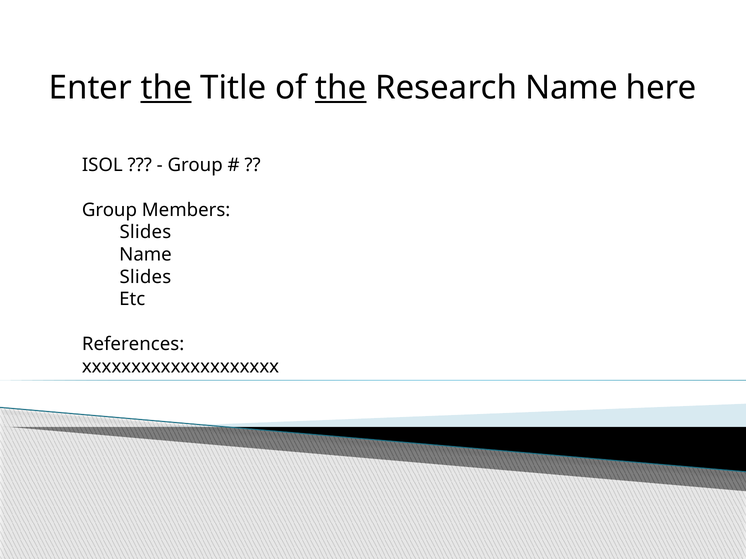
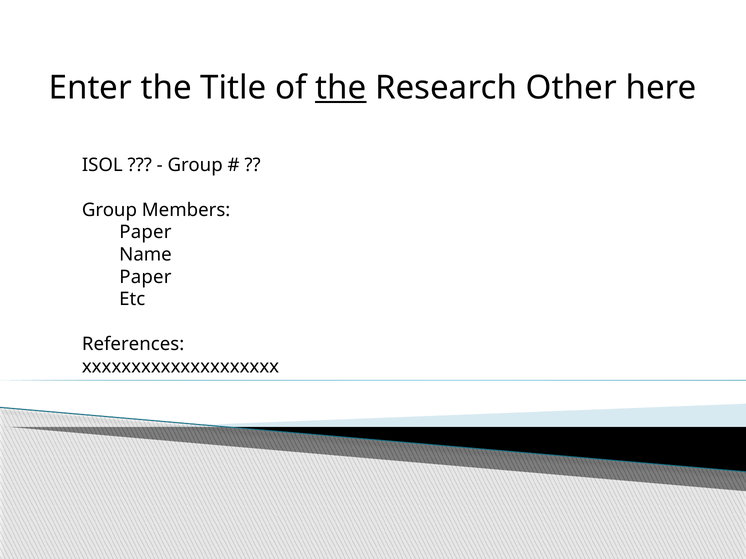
the underline: present -> none (166, 88)
Research Name: Name -> Other (571, 88)
Slides: Slides -> Paper (145, 232)
Slides: Slides -> Paper (145, 277)
